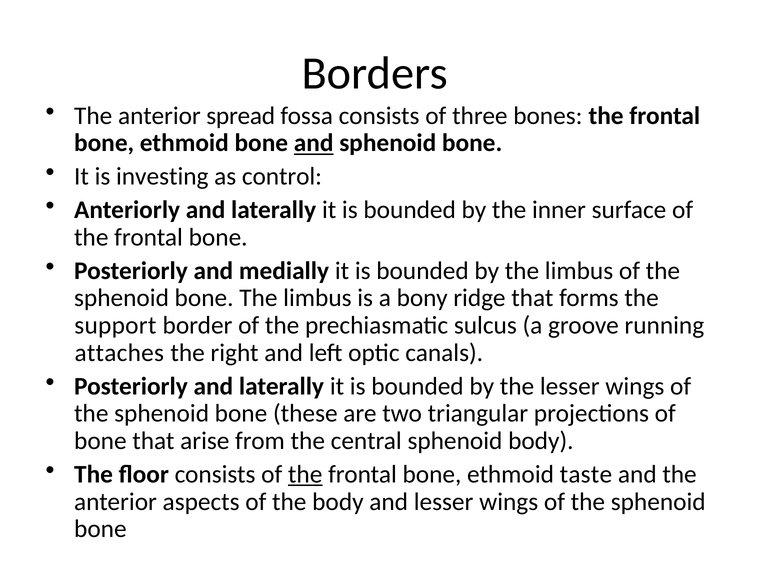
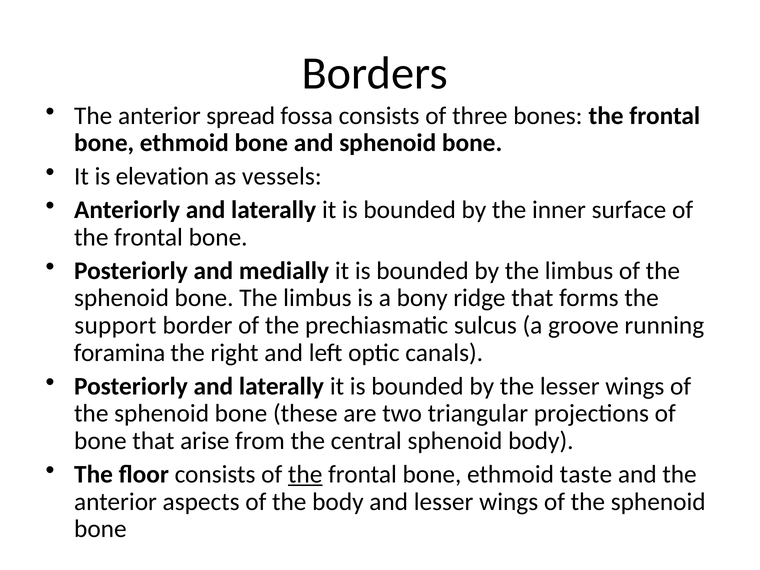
and underline: present -> none (314, 143)
investing: investing -> elevation (162, 177)
control: control -> vessels (282, 177)
attaches: attaches -> foramina (120, 353)
